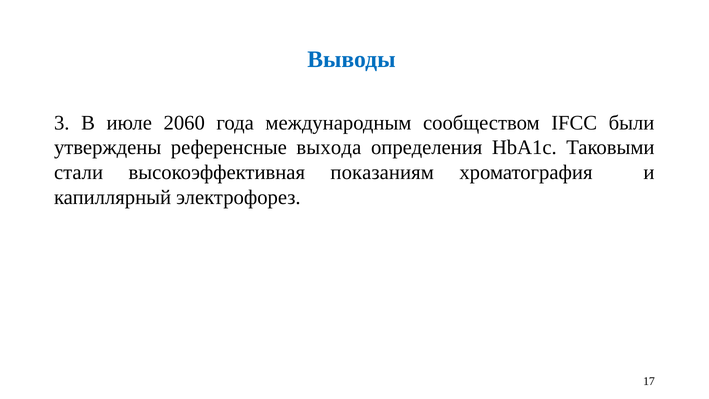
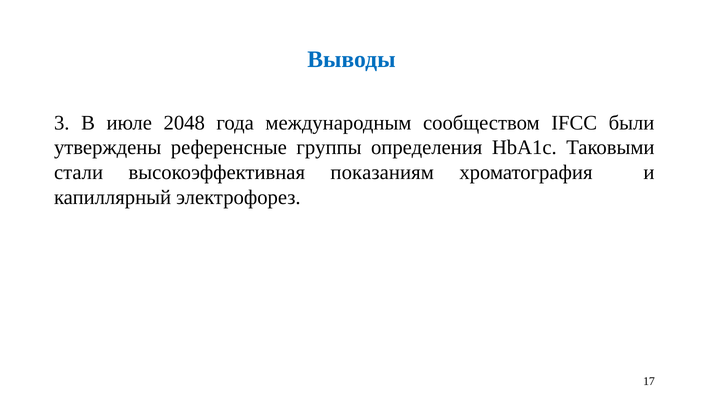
2060: 2060 -> 2048 (184, 123)
выхода: выхода -> группы (329, 148)
